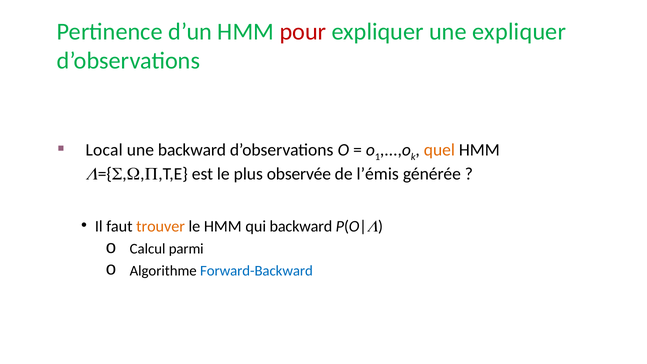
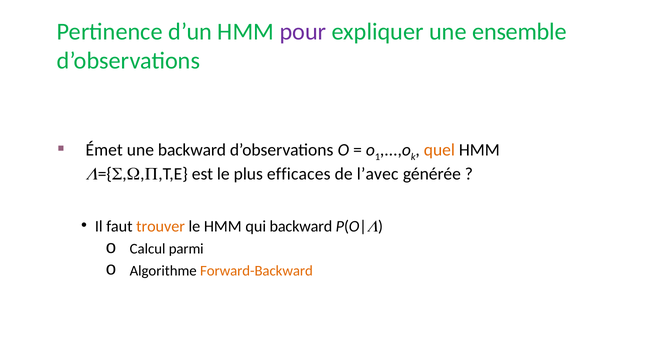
pour colour: red -> purple (303, 32)
une expliquer: expliquer -> ensemble (519, 32)
Local: Local -> Émet (104, 150)
observée: observée -> efficaces (299, 174)
l’émis: l’émis -> l’avec (378, 174)
Forward-Backward colour: blue -> orange (256, 271)
